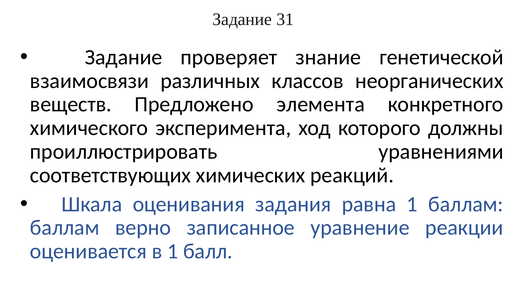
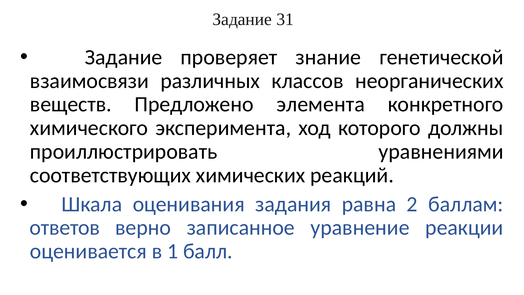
равна 1: 1 -> 2 (412, 204)
баллам: баллам -> ответов (65, 228)
